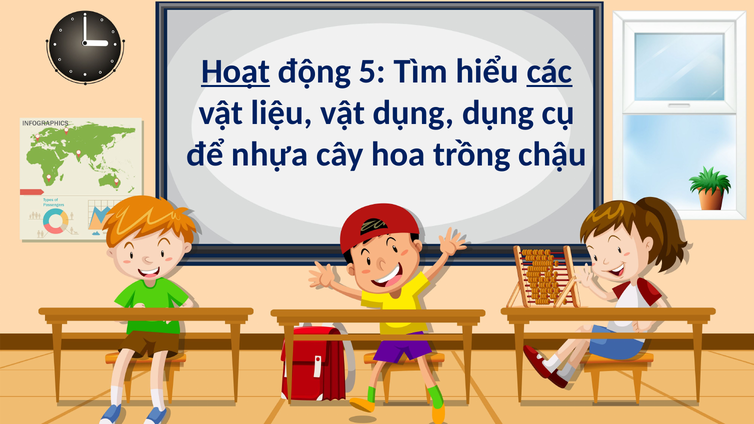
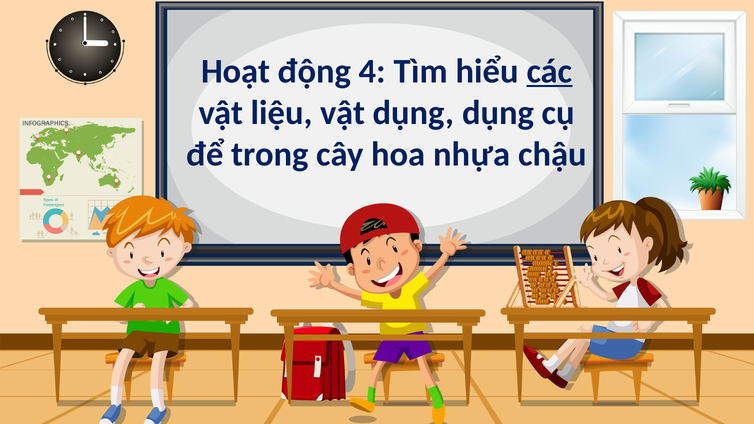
Hoạt underline: present -> none (236, 71)
5: 5 -> 4 (372, 71)
nhựa: nhựa -> trong (270, 154)
trồng: trồng -> nhựa (472, 154)
